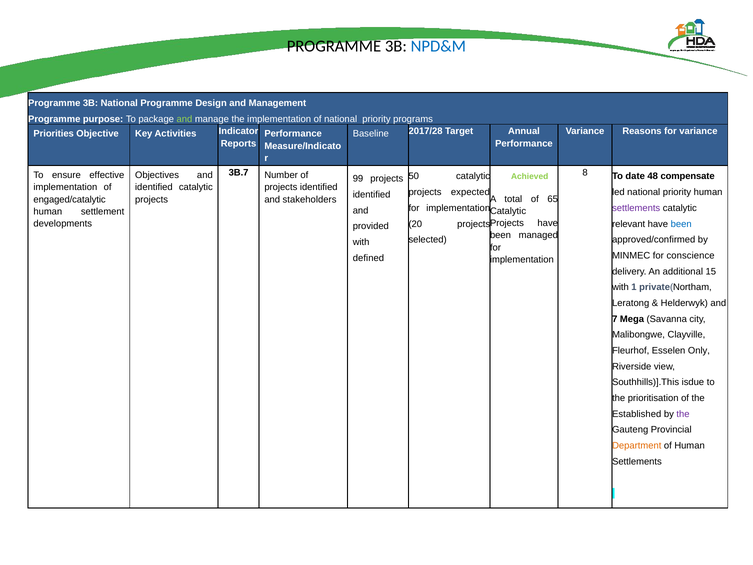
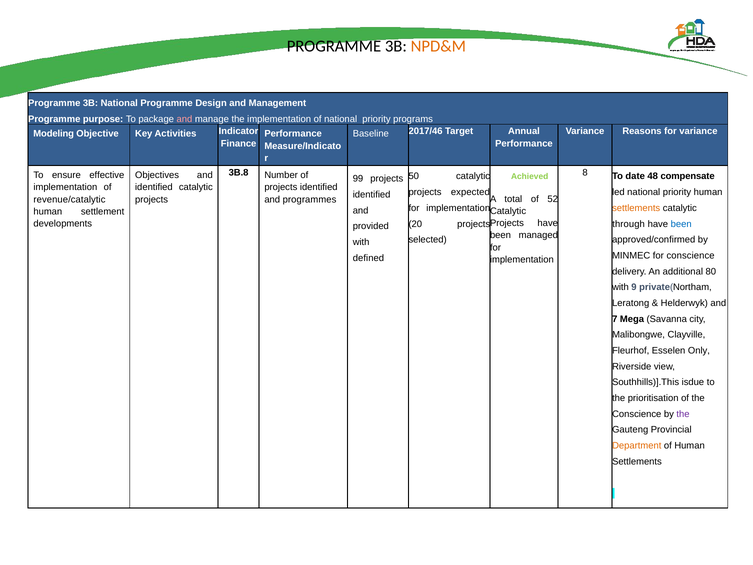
NPD&M colour: blue -> orange (438, 46)
and colour: light green -> pink (184, 119)
Priorities: Priorities -> Modeling (54, 134)
2017/28: 2017/28 -> 2017/46 (426, 131)
Reports: Reports -> Finance (239, 143)
3B.7: 3B.7 -> 3B.8 (239, 173)
65: 65 -> 52 (553, 199)
engaged/catalytic: engaged/catalytic -> revenue/catalytic (69, 199)
stakeholders: stakeholders -> programmes (310, 199)
settlements colour: purple -> orange (636, 208)
relevant: relevant -> through (629, 224)
15: 15 -> 80 (711, 271)
1: 1 -> 9 (634, 287)
Established: Established -> Conscience (637, 414)
